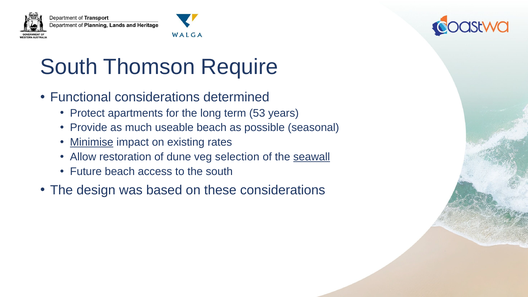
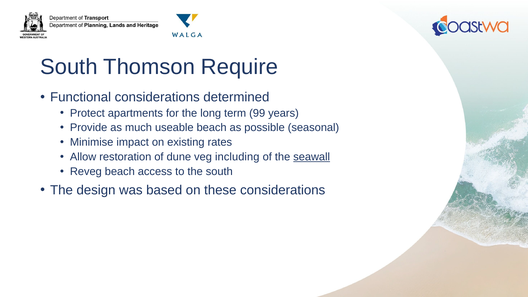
53: 53 -> 99 (257, 113)
Minimise underline: present -> none (92, 142)
selection: selection -> including (237, 157)
Future: Future -> Reveg (86, 172)
